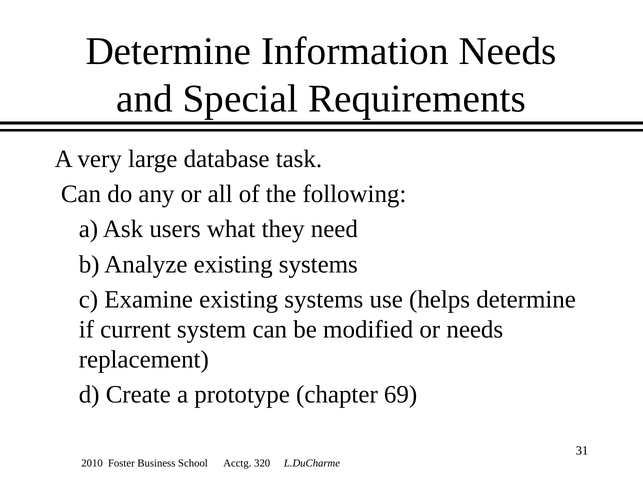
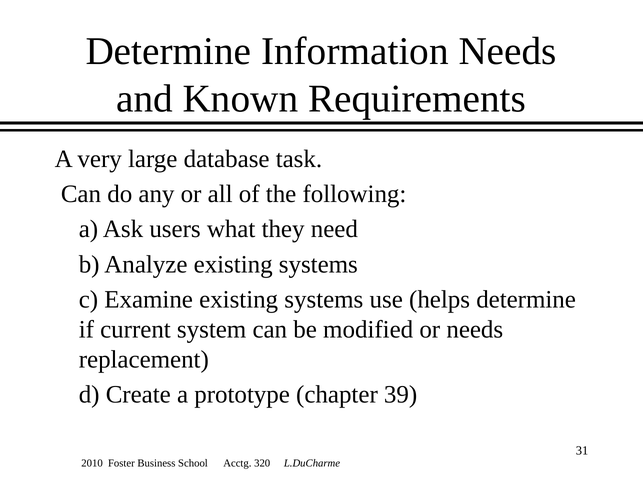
Special: Special -> Known (240, 99)
69: 69 -> 39 (401, 395)
